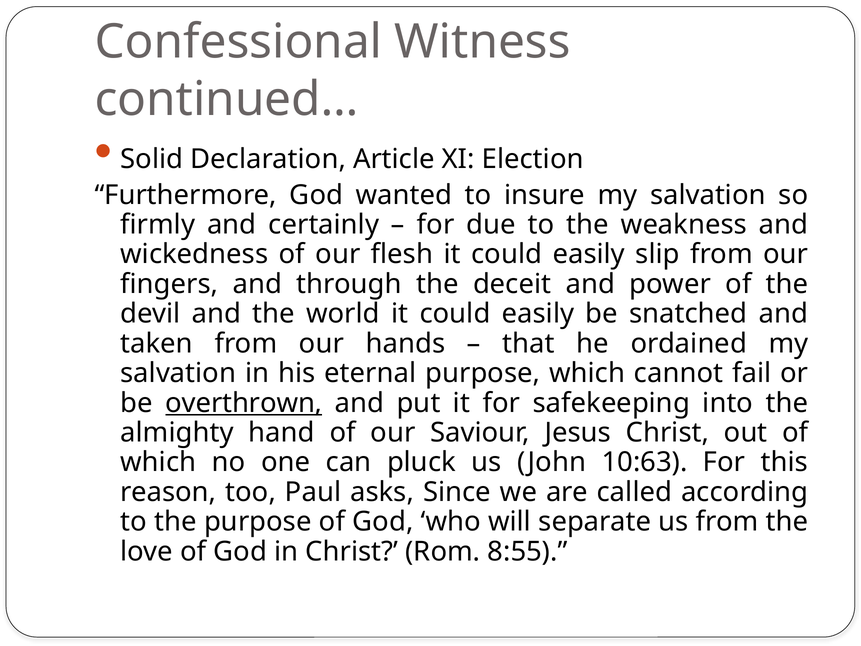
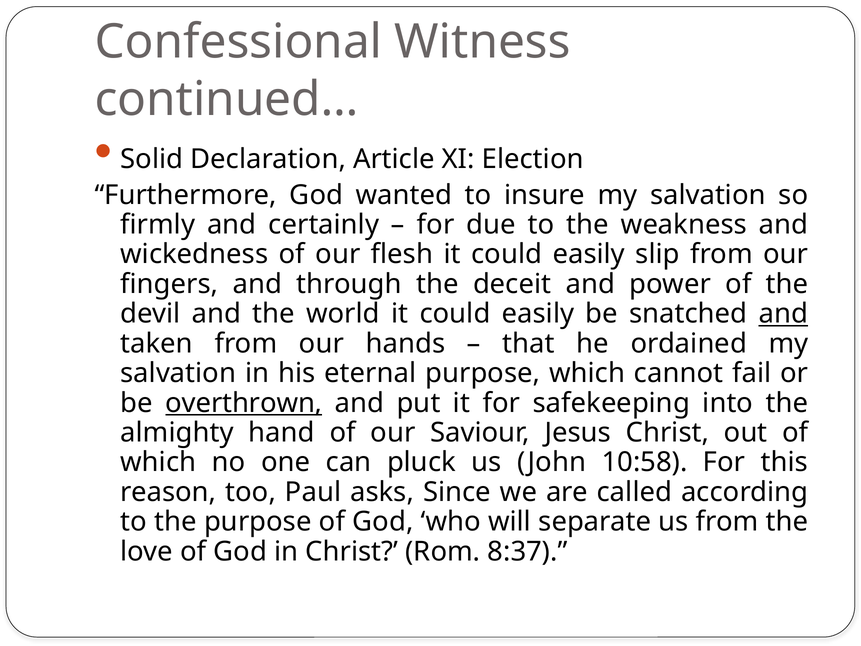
and underline: none -> present (783, 314)
10:63: 10:63 -> 10:58 (645, 462)
8:55: 8:55 -> 8:37 (527, 551)
